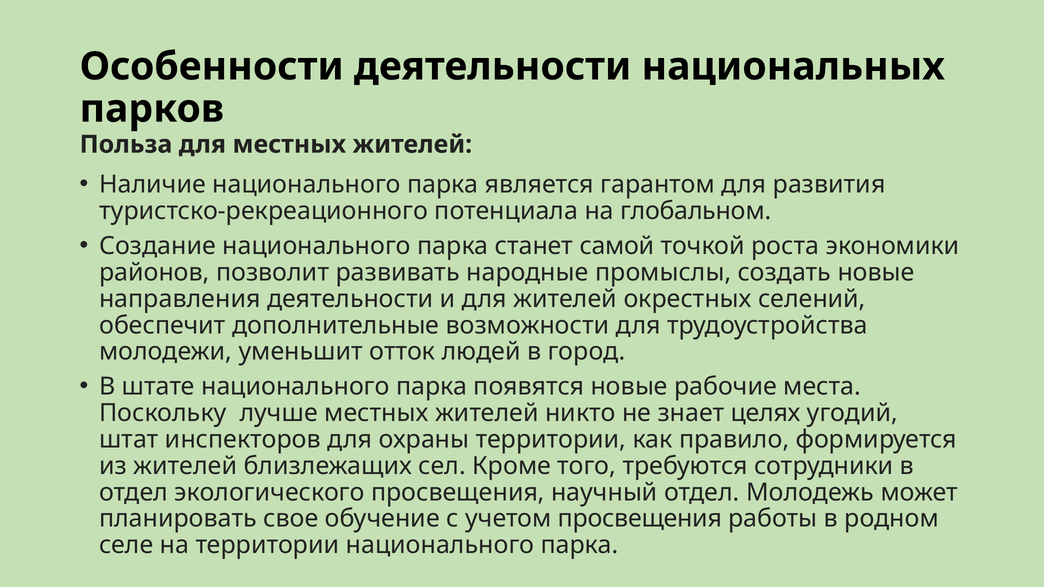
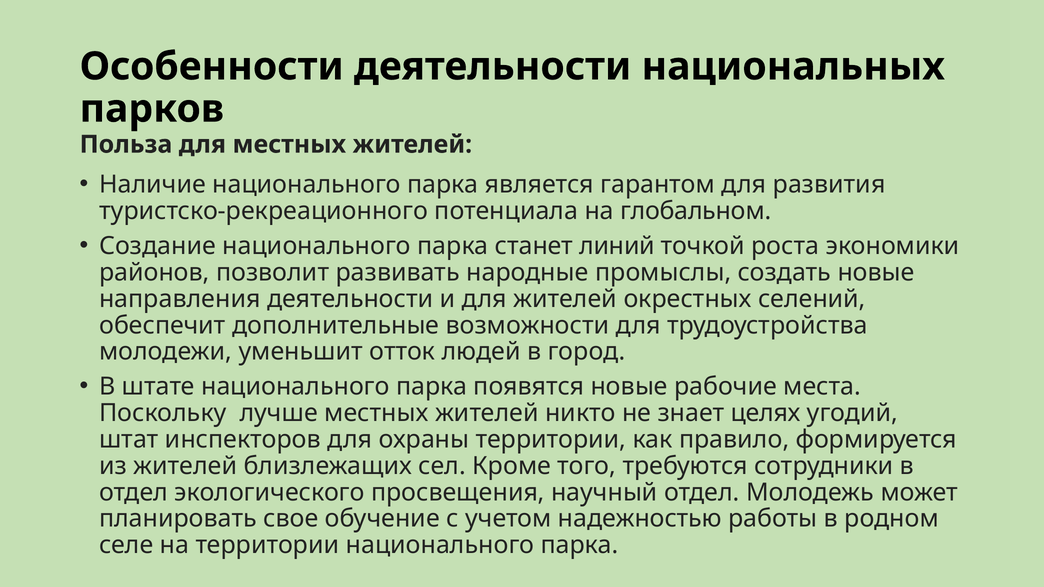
самой: самой -> линий (617, 246)
учетом просвещения: просвещения -> надежностью (640, 519)
